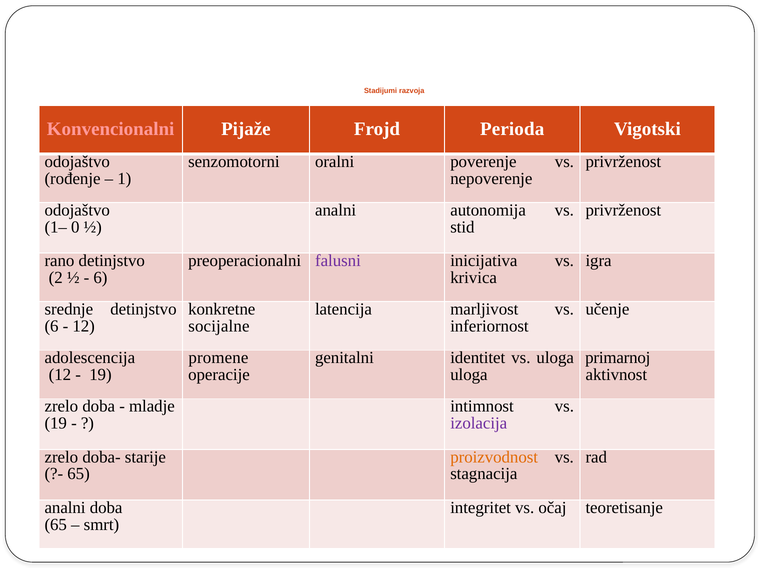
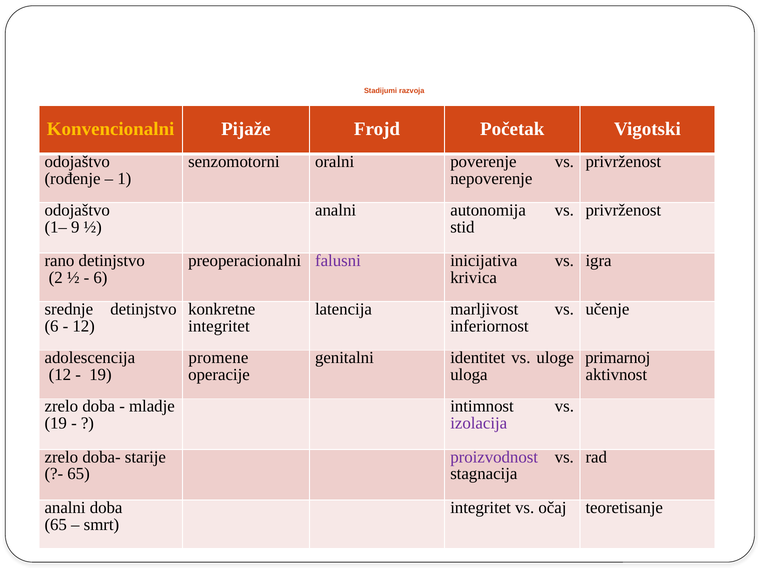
Konvencionalni colour: pink -> yellow (111, 129)
Perioda: Perioda -> Početak (512, 129)
0: 0 -> 9 (75, 227)
socijalne: socijalne -> integritet (219, 326)
vs uloga: uloga -> uloge (555, 358)
proizvodnost colour: orange -> purple (494, 457)
